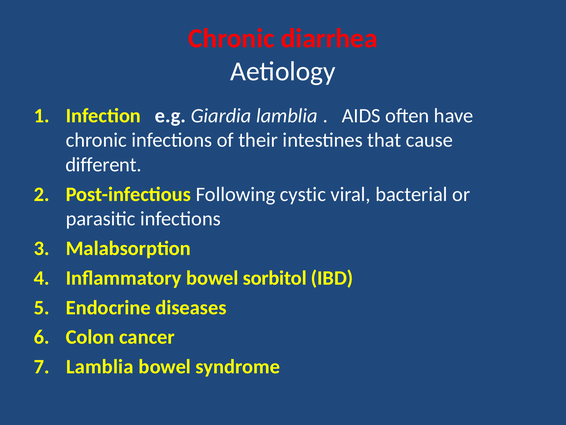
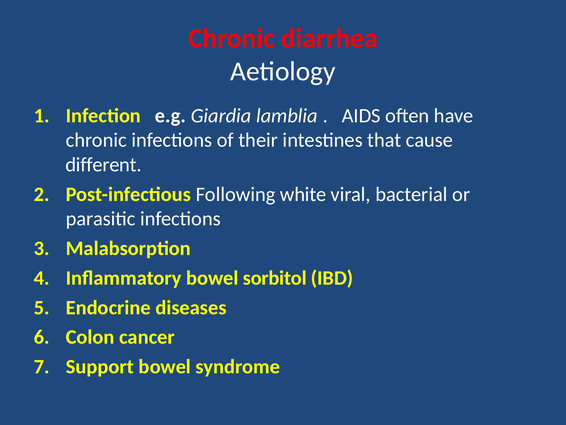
cystic: cystic -> white (303, 194)
Lamblia: Lamblia -> Support (100, 366)
